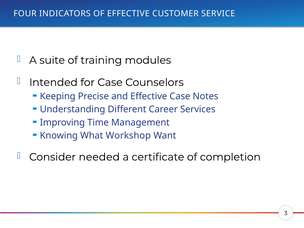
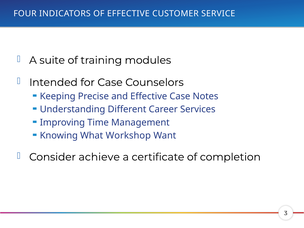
needed: needed -> achieve (99, 157)
